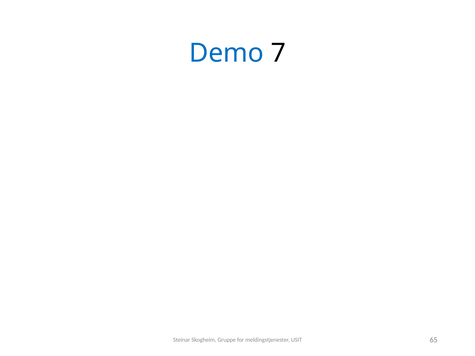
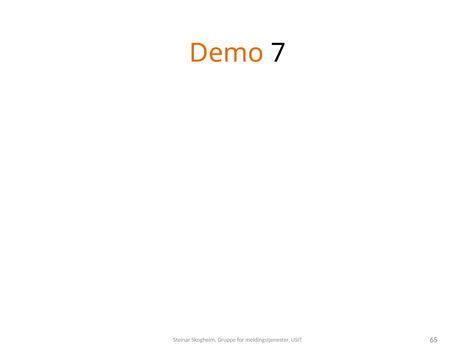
Demo colour: blue -> orange (227, 53)
